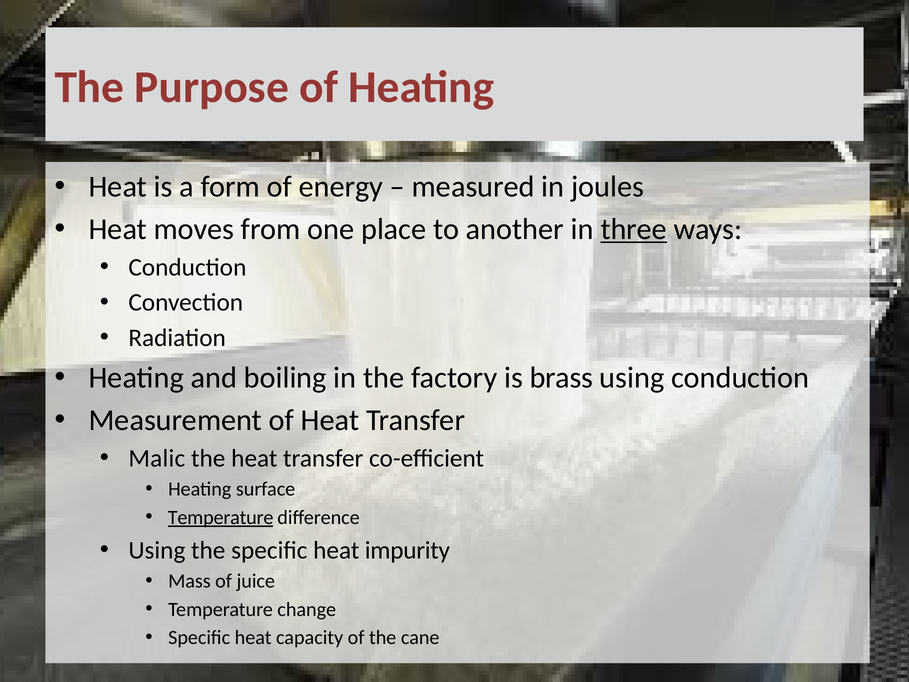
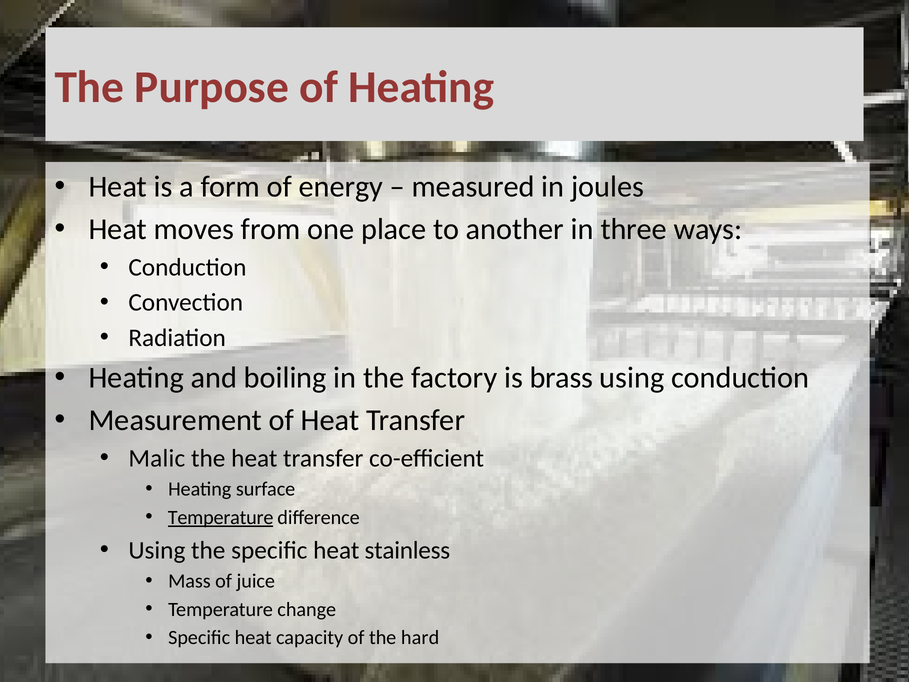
three underline: present -> none (634, 229)
impurity: impurity -> stainless (407, 550)
cane: cane -> hard (420, 637)
